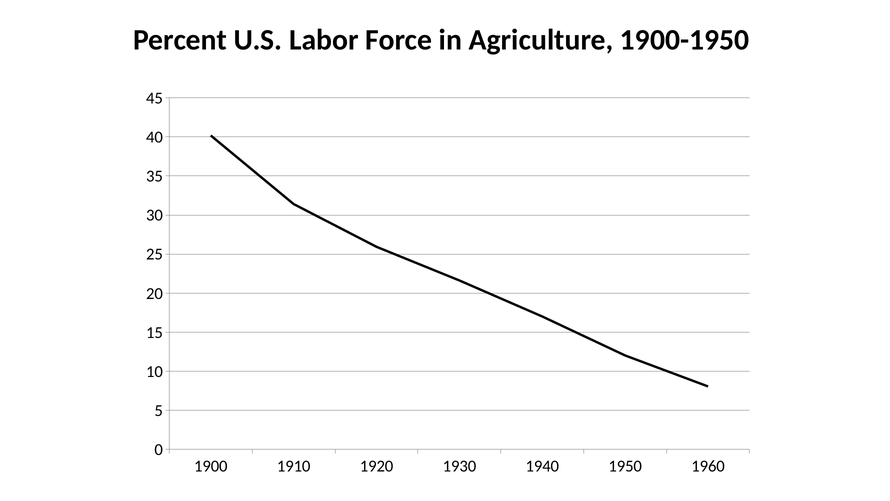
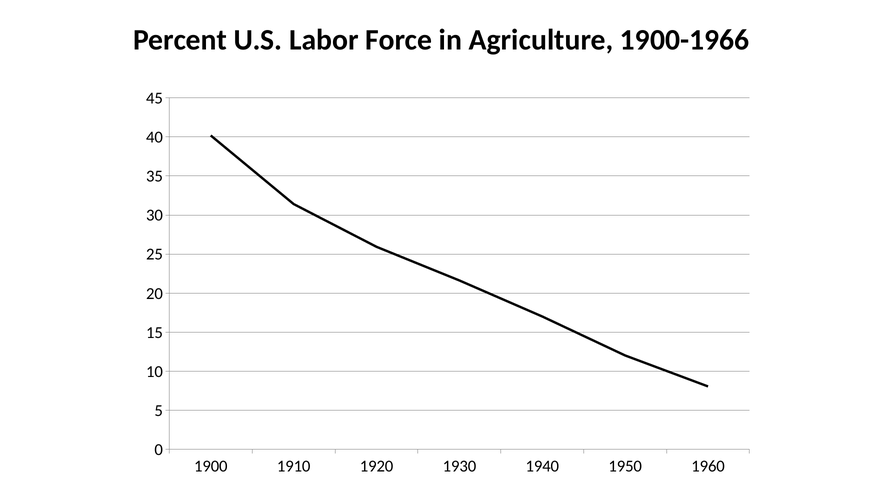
1900-1950: 1900-1950 -> 1900-1966 (685, 40)
